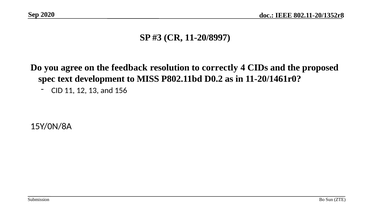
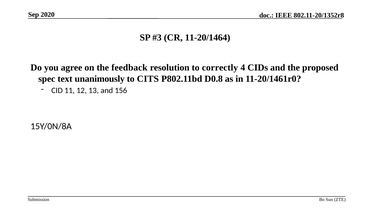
11-20/8997: 11-20/8997 -> 11-20/1464 (208, 38)
development: development -> unanimously (100, 79)
MISS: MISS -> CITS (148, 79)
D0.2: D0.2 -> D0.8 (214, 79)
